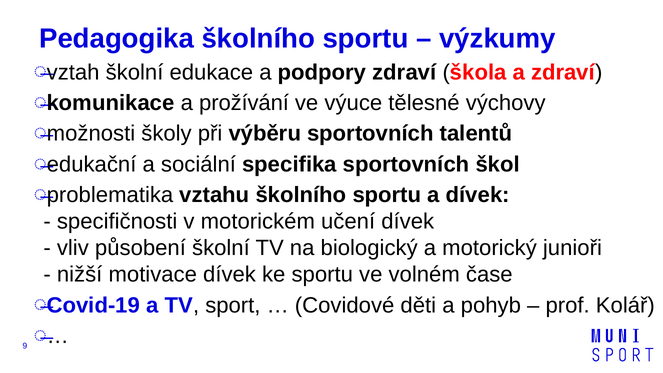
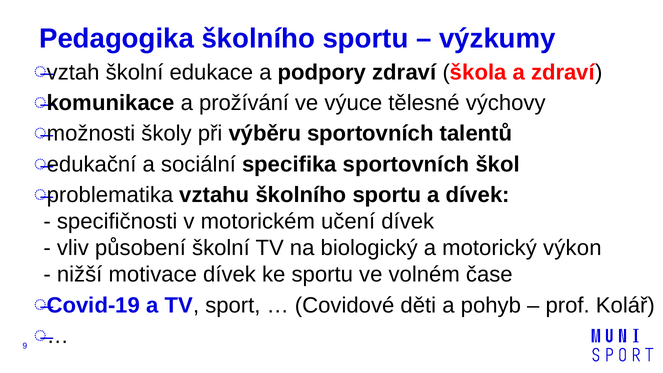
junioři: junioři -> výkon (572, 248)
